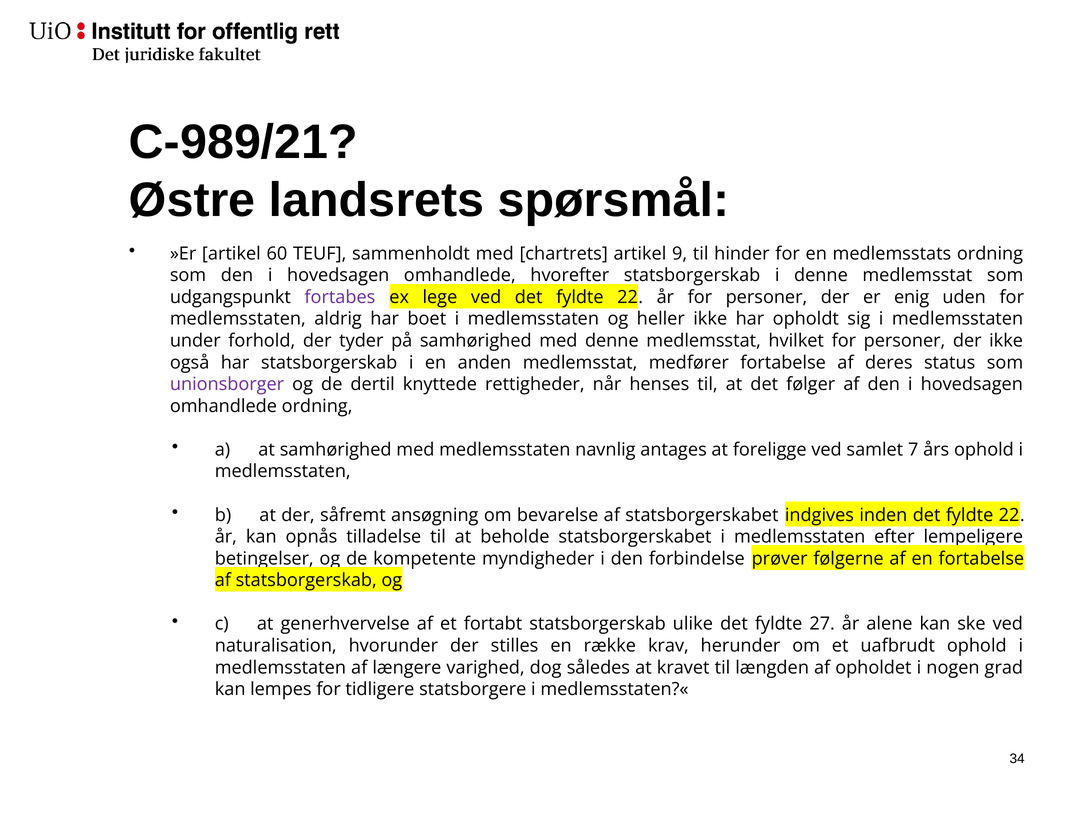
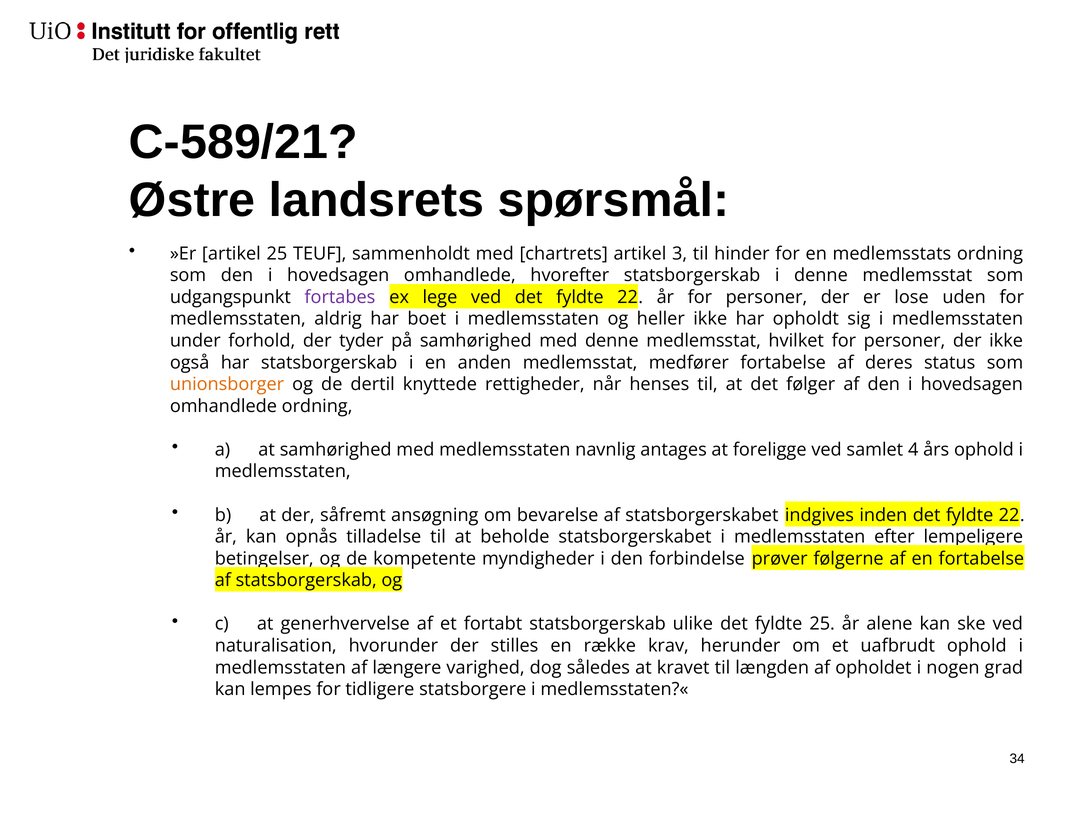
C-989/21: C-989/21 -> C-589/21 (243, 142)
artikel 60: 60 -> 25 (277, 254)
9: 9 -> 3 (680, 254)
enig: enig -> lose (912, 297)
unionsborger colour: purple -> orange (227, 385)
7: 7 -> 4 (913, 450)
fyldte 27: 27 -> 25 (822, 624)
